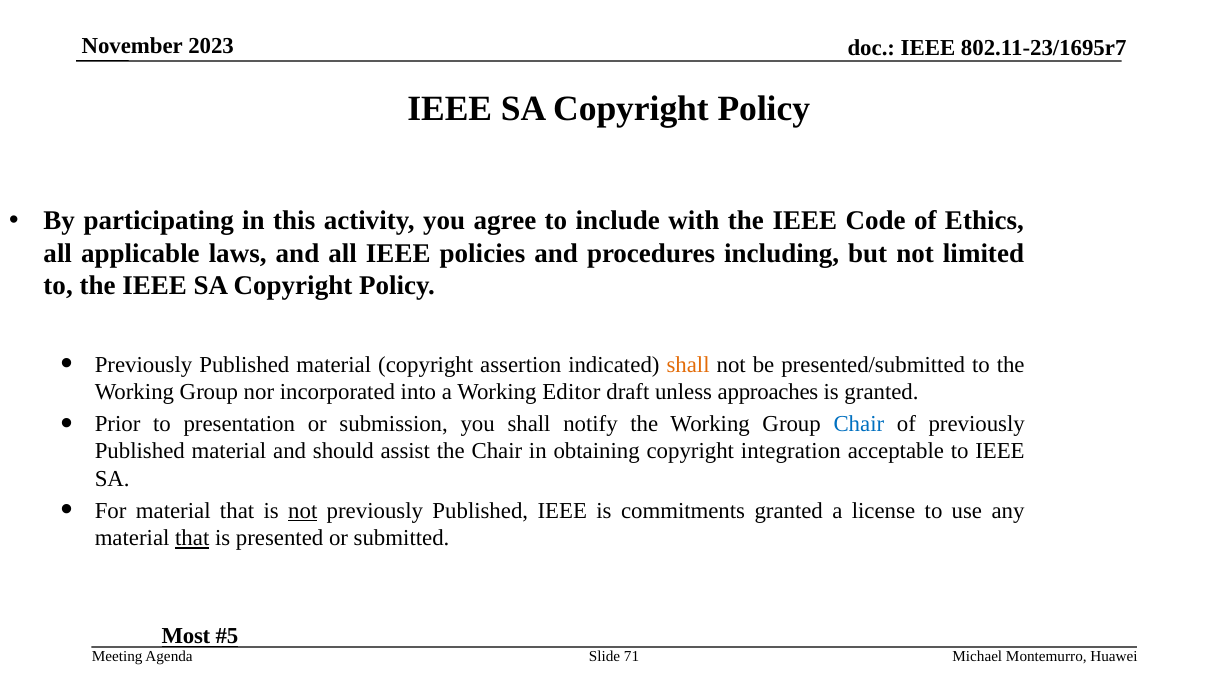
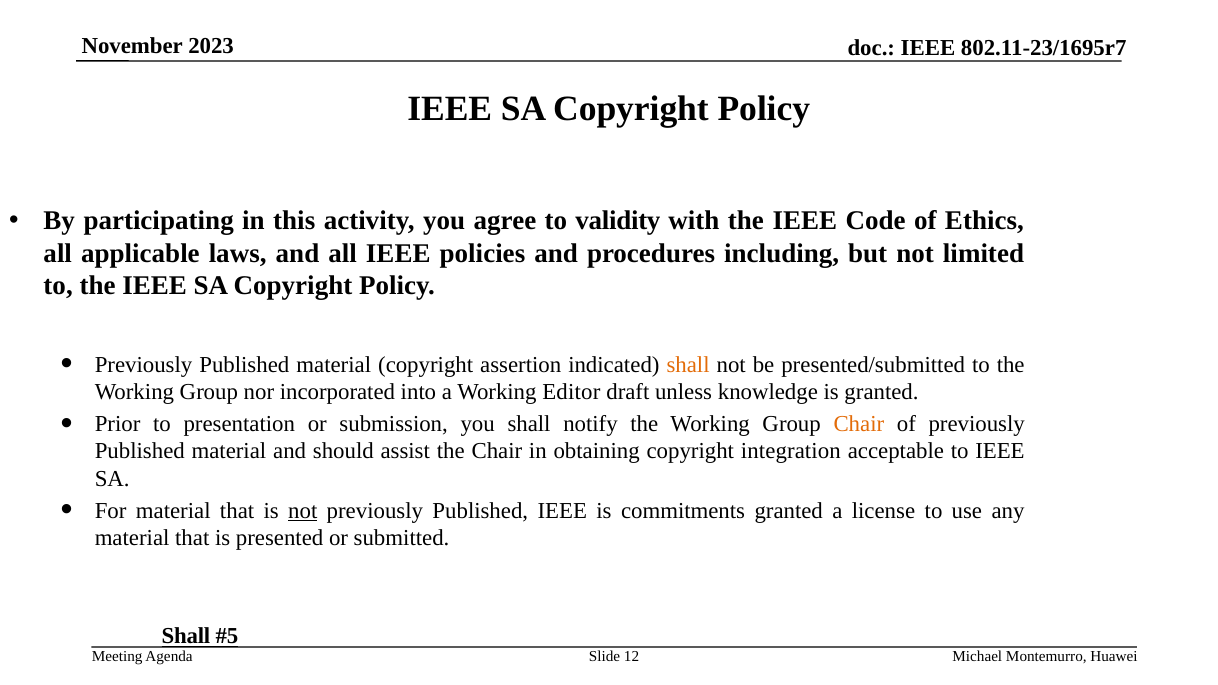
include: include -> validity (618, 221)
approaches: approaches -> knowledge (768, 392)
Chair colour: blue -> orange (859, 424)
that underline: present -> none (192, 538)
Most: Most -> Shall (186, 636)
71: 71 -> 12 (632, 657)
